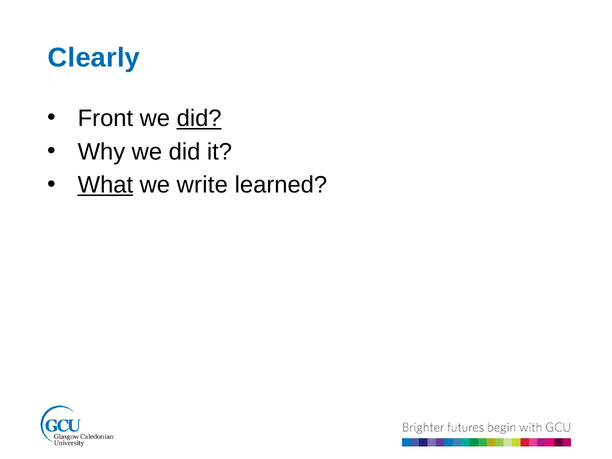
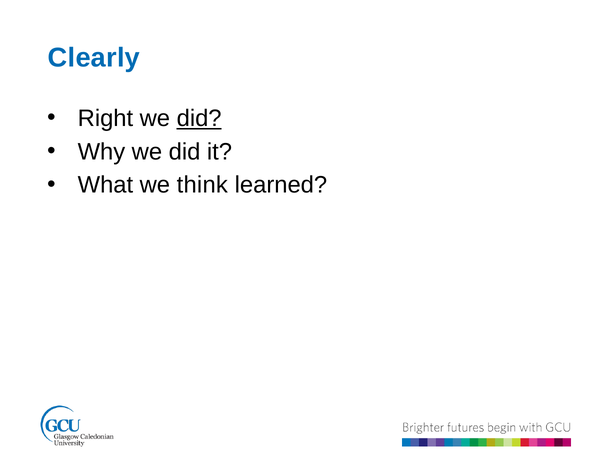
Front: Front -> Right (105, 118)
What underline: present -> none (105, 185)
write: write -> think (202, 185)
